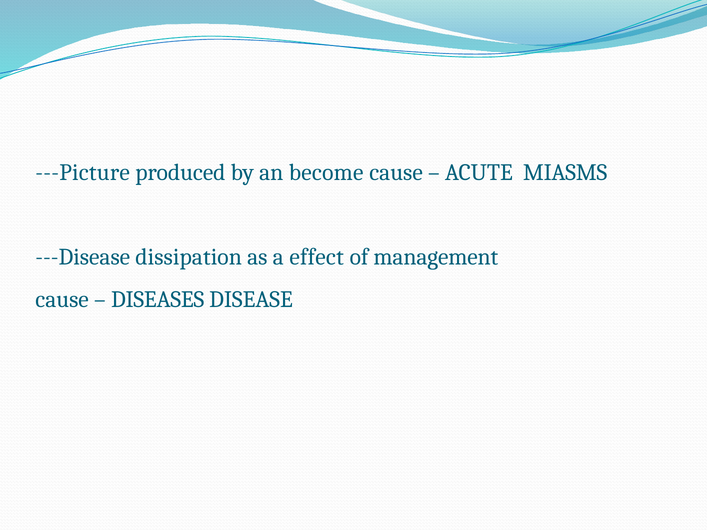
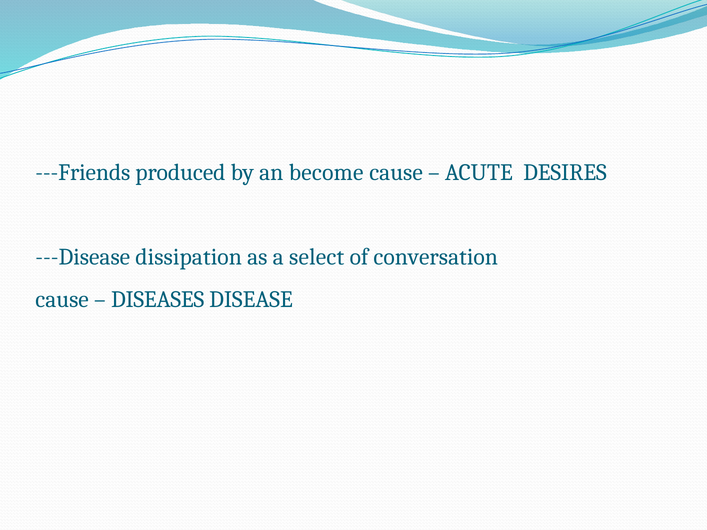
---Picture: ---Picture -> ---Friends (83, 172)
MIASMS: MIASMS -> DESIRES (565, 172)
effect: effect -> select (317, 257)
management: management -> conversation (436, 257)
